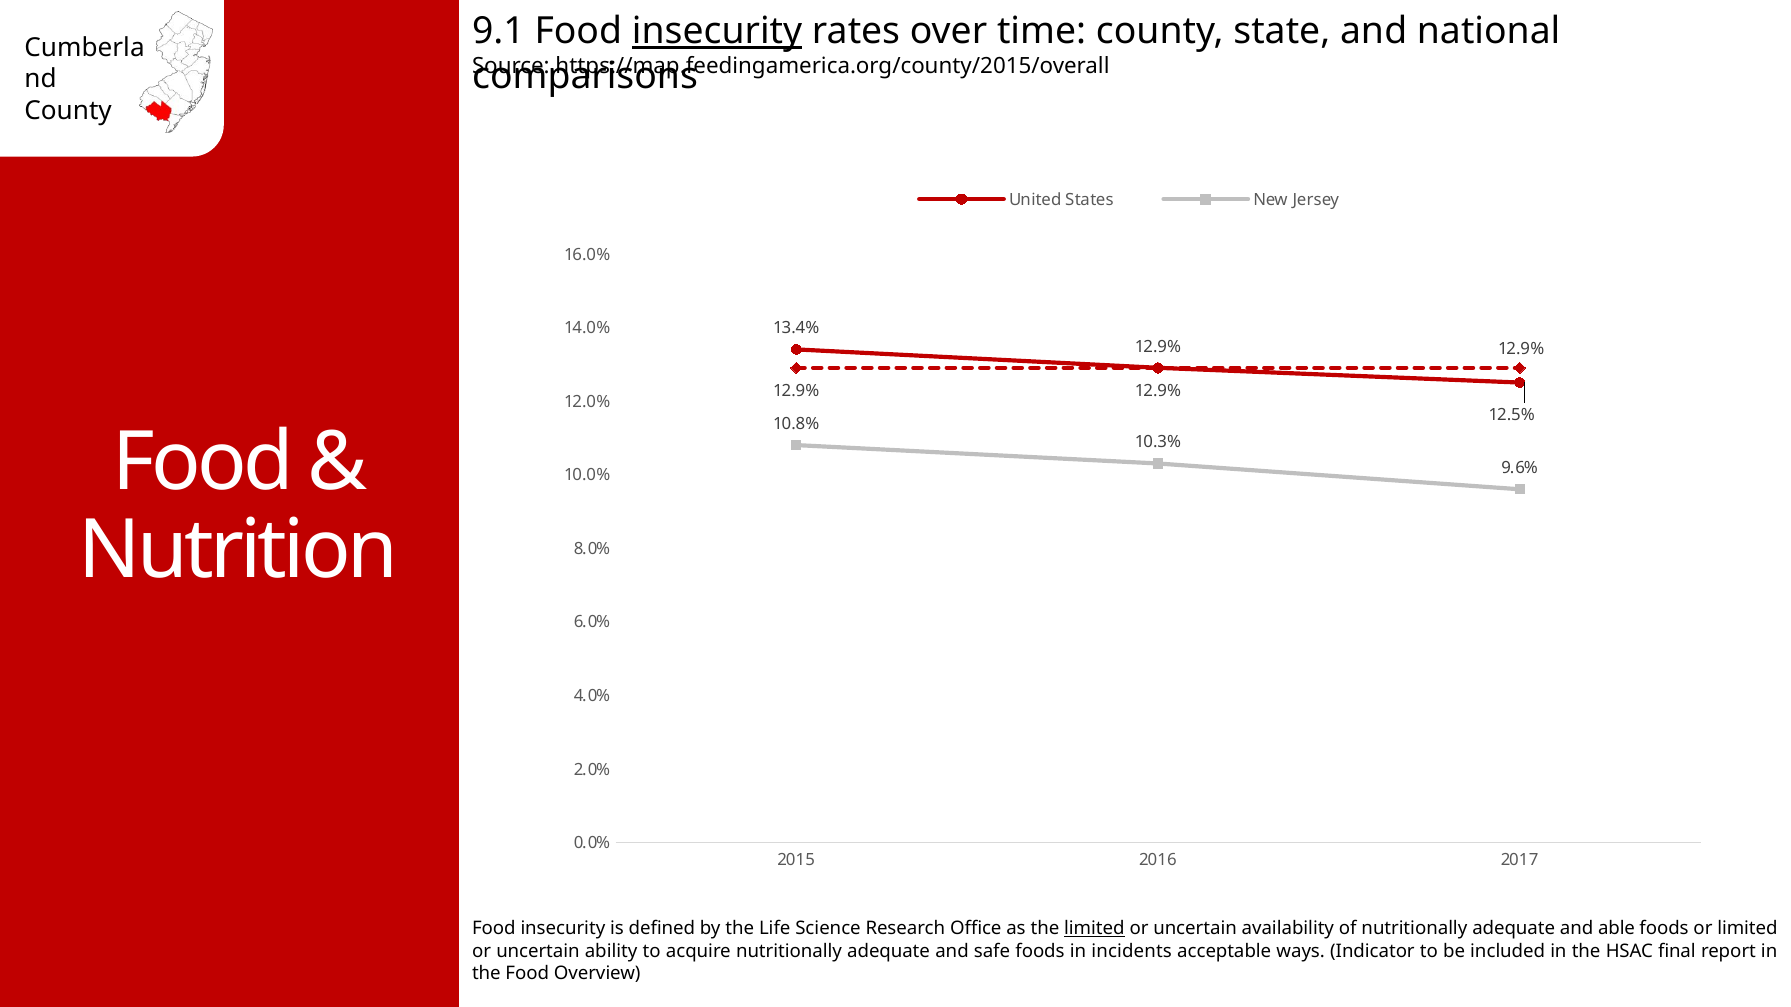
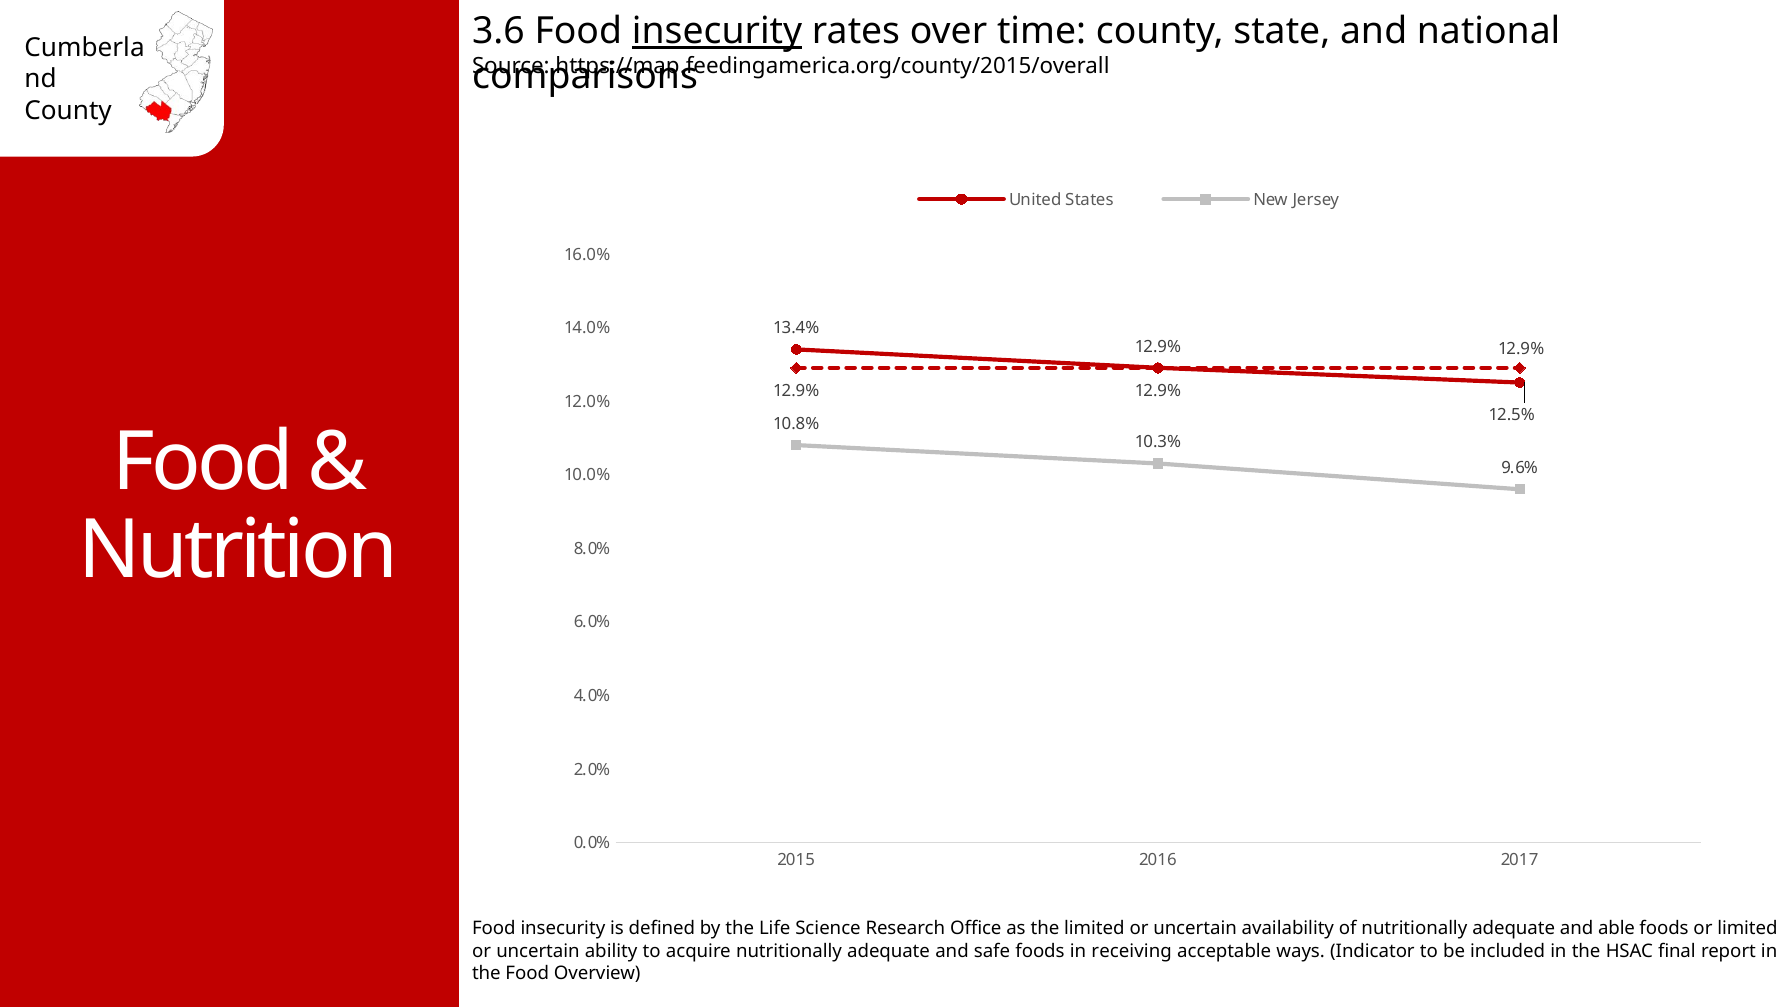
9.1: 9.1 -> 3.6 (498, 32)
limited underline: present -> none (1094, 929)
incidents: incidents -> receiving (1132, 951)
